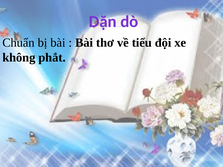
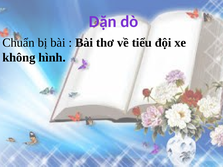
phắt: phắt -> hình (52, 58)
